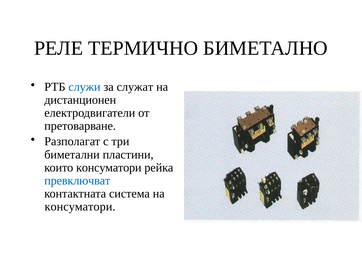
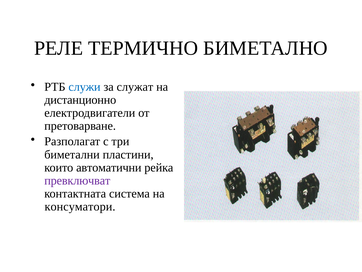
дистанционен: дистанционен -> дистанционно (80, 100)
които консуматори: консуматори -> автоматични (109, 167)
превключват colour: blue -> purple (77, 180)
